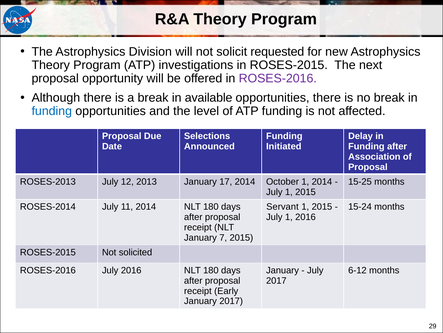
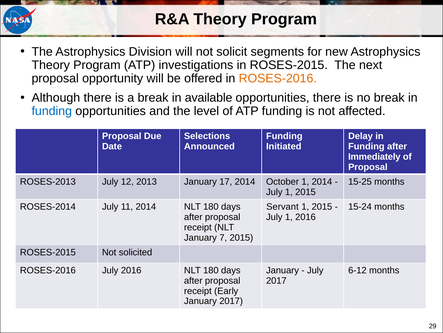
requested: requested -> segments (277, 52)
ROSES-2016 colour: purple -> orange (278, 78)
Association: Association -> Immediately (374, 156)
